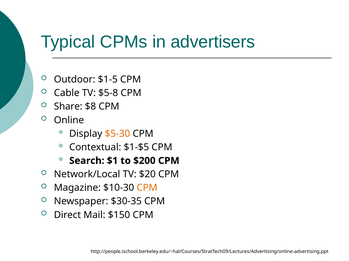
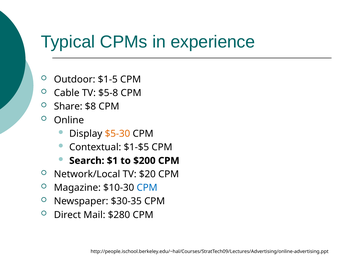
advertisers: advertisers -> experience (213, 42)
CPM colour: orange -> blue (147, 188)
$150: $150 -> $280 (119, 215)
